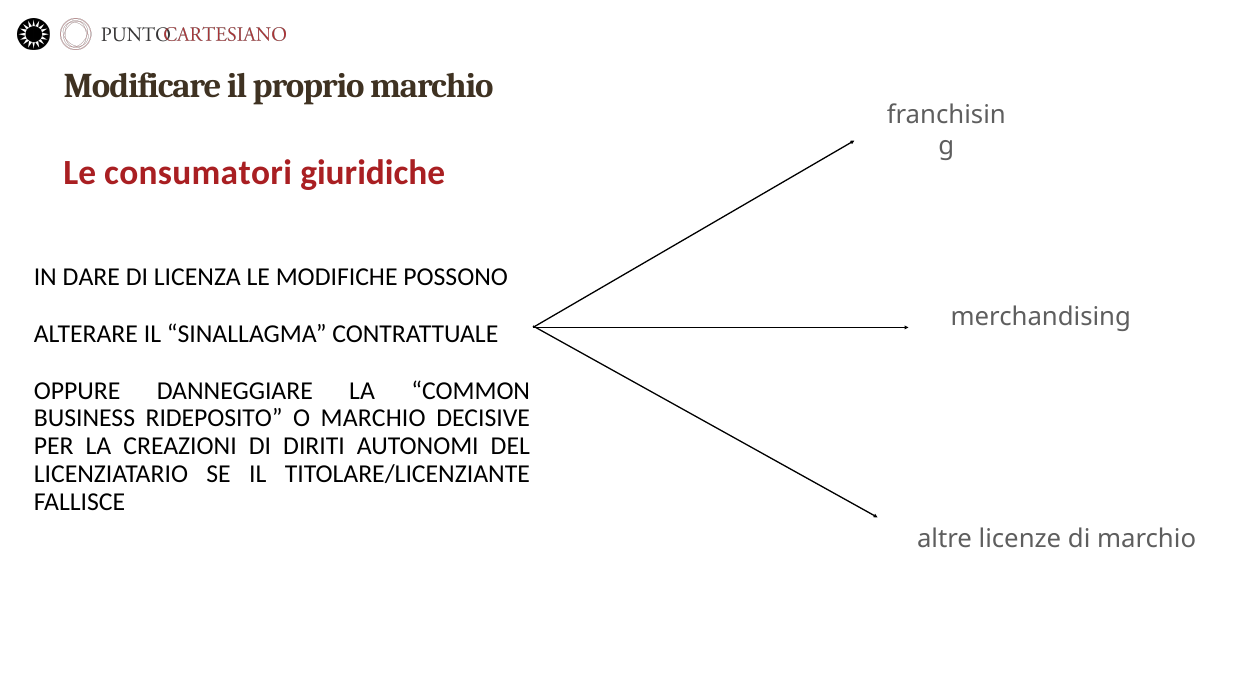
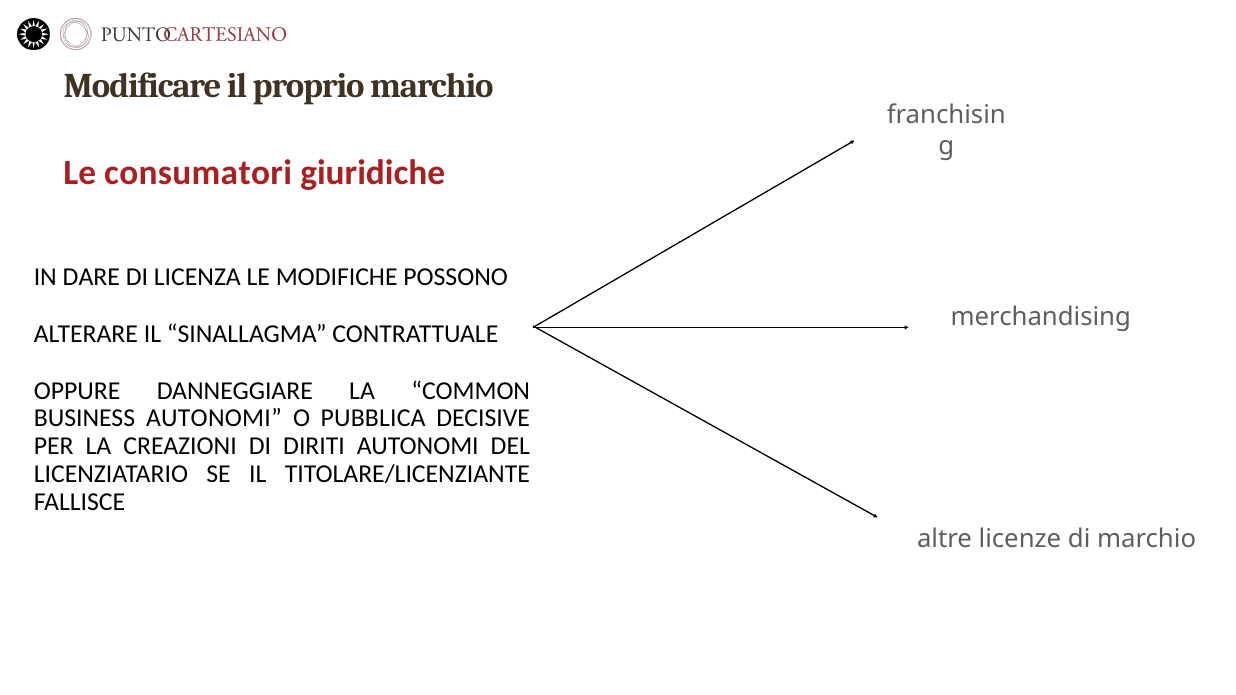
BUSINESS RIDEPOSITO: RIDEPOSITO -> AUTONOMI (214, 419)
O MARCHIO: MARCHIO -> PUBBLICA (373, 419)
